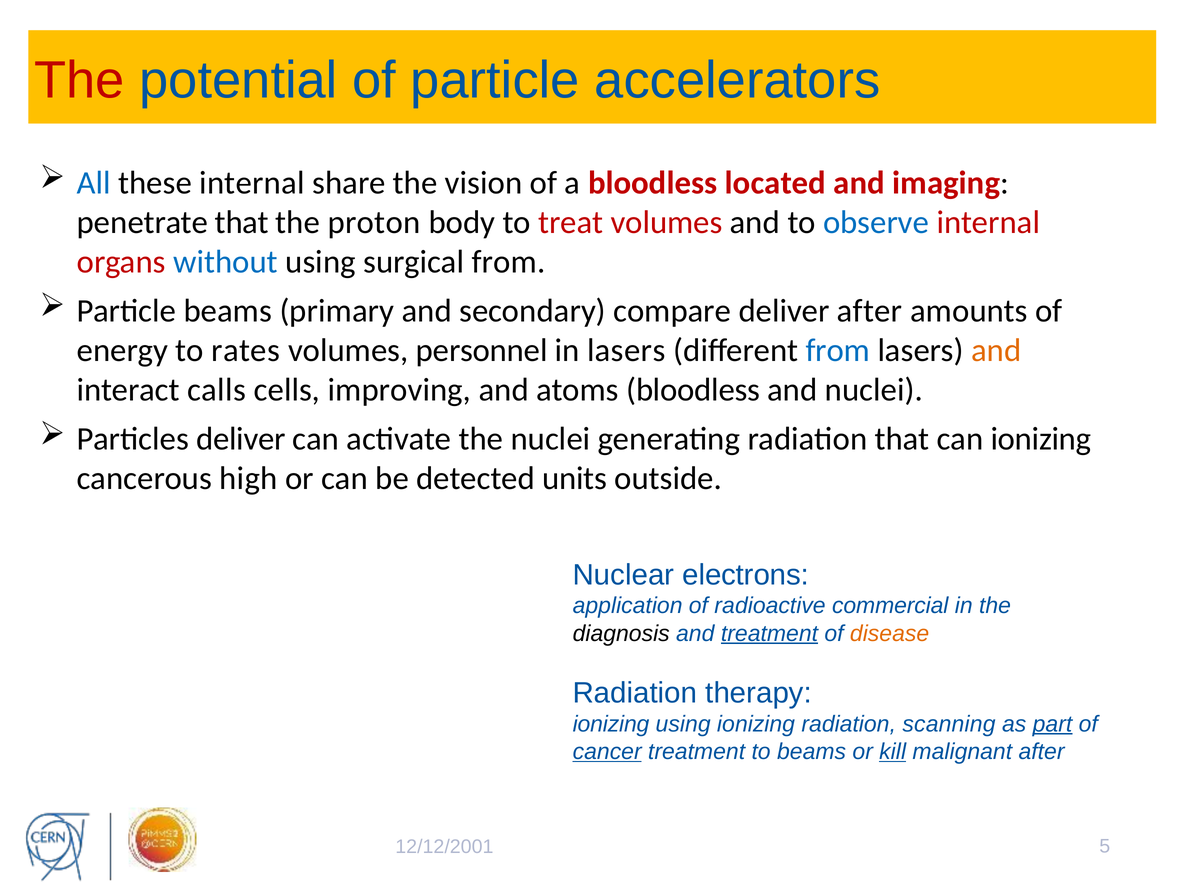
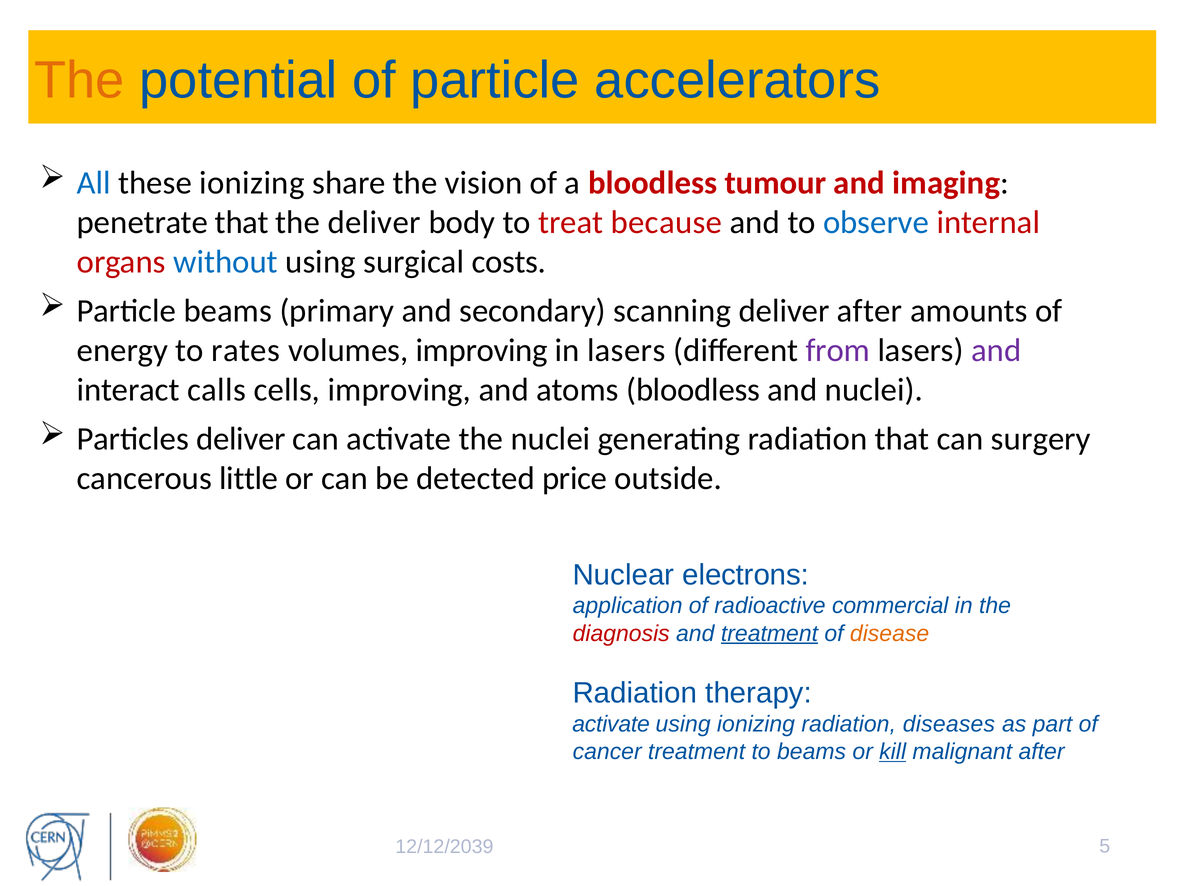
The colour: red -> orange (79, 81)
these internal: internal -> ionizing (252, 183)
located: located -> tumour (776, 183)
the proton: proton -> deliver (374, 222)
treat volumes: volumes -> because (666, 222)
surgical from: from -> costs (509, 262)
compare: compare -> scanning (672, 311)
volumes personnel: personnel -> improving (482, 350)
from colour: blue -> purple (838, 350)
and colour: orange -> purple (996, 350)
can ionizing: ionizing -> surgery (1041, 439)
high: high -> little (249, 478)
units: units -> price (575, 478)
diagnosis colour: black -> red (621, 633)
ionizing: ionizing -> activate (611, 724)
scanning: scanning -> diseases (949, 724)
part underline: present -> none (1053, 724)
cancer underline: present -> none (607, 751)
12/12/2001: 12/12/2001 -> 12/12/2039 (444, 847)
